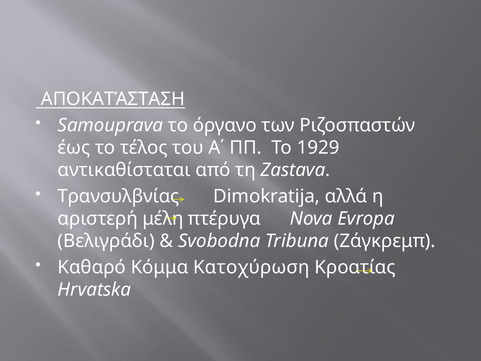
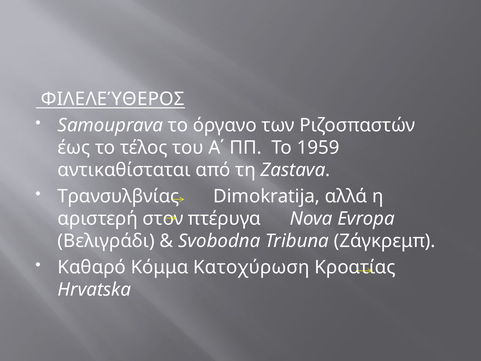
ΑΠΟΚΑΤΆΣΤΑΣΗ: ΑΠΟΚΑΤΆΣΤΑΣΗ -> ΦΙΛΕΛΕΎΘΕΡΟΣ (113, 99)
1929: 1929 -> 1959 (318, 148)
μέλη: μέλη -> στον (163, 219)
